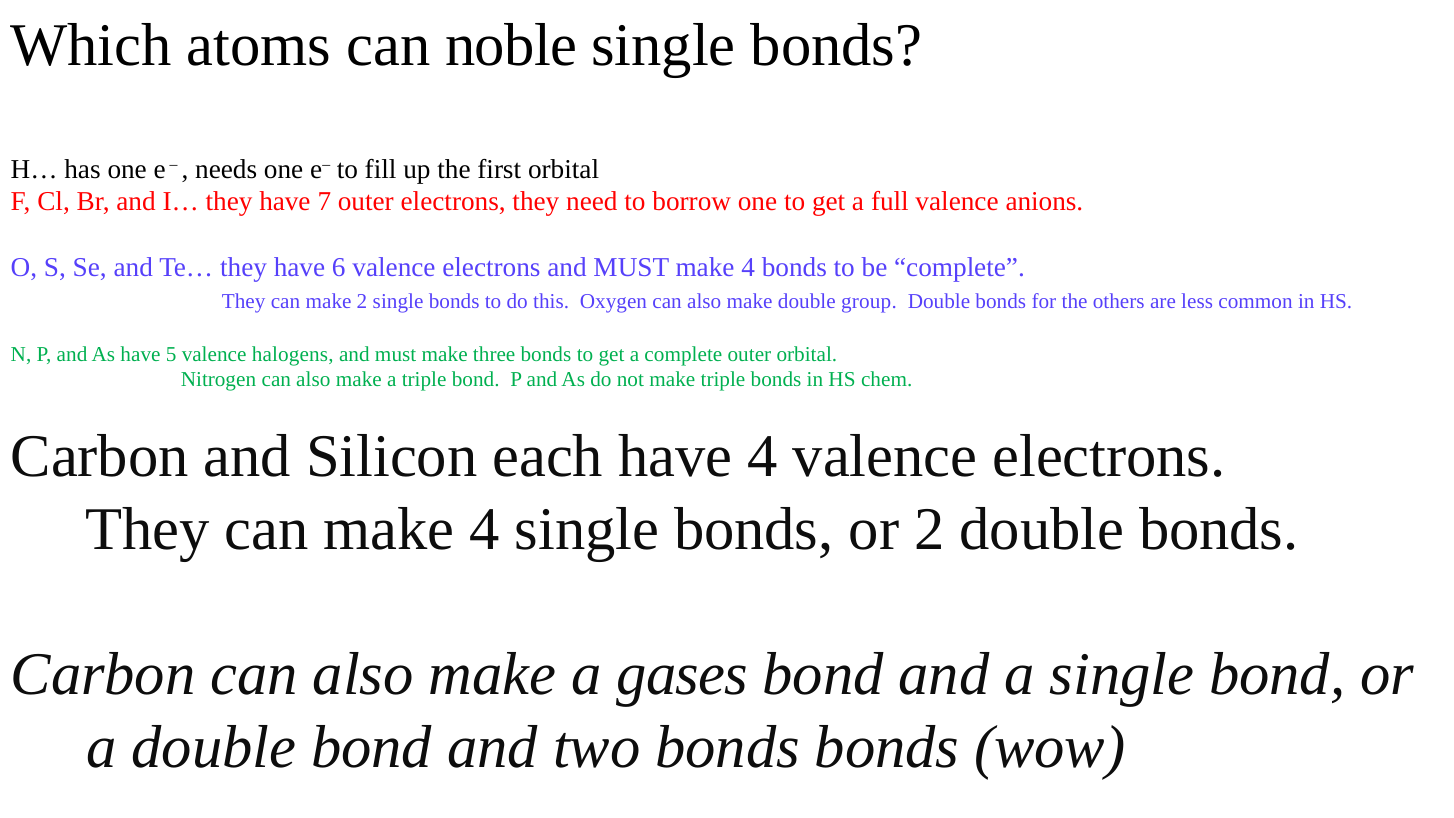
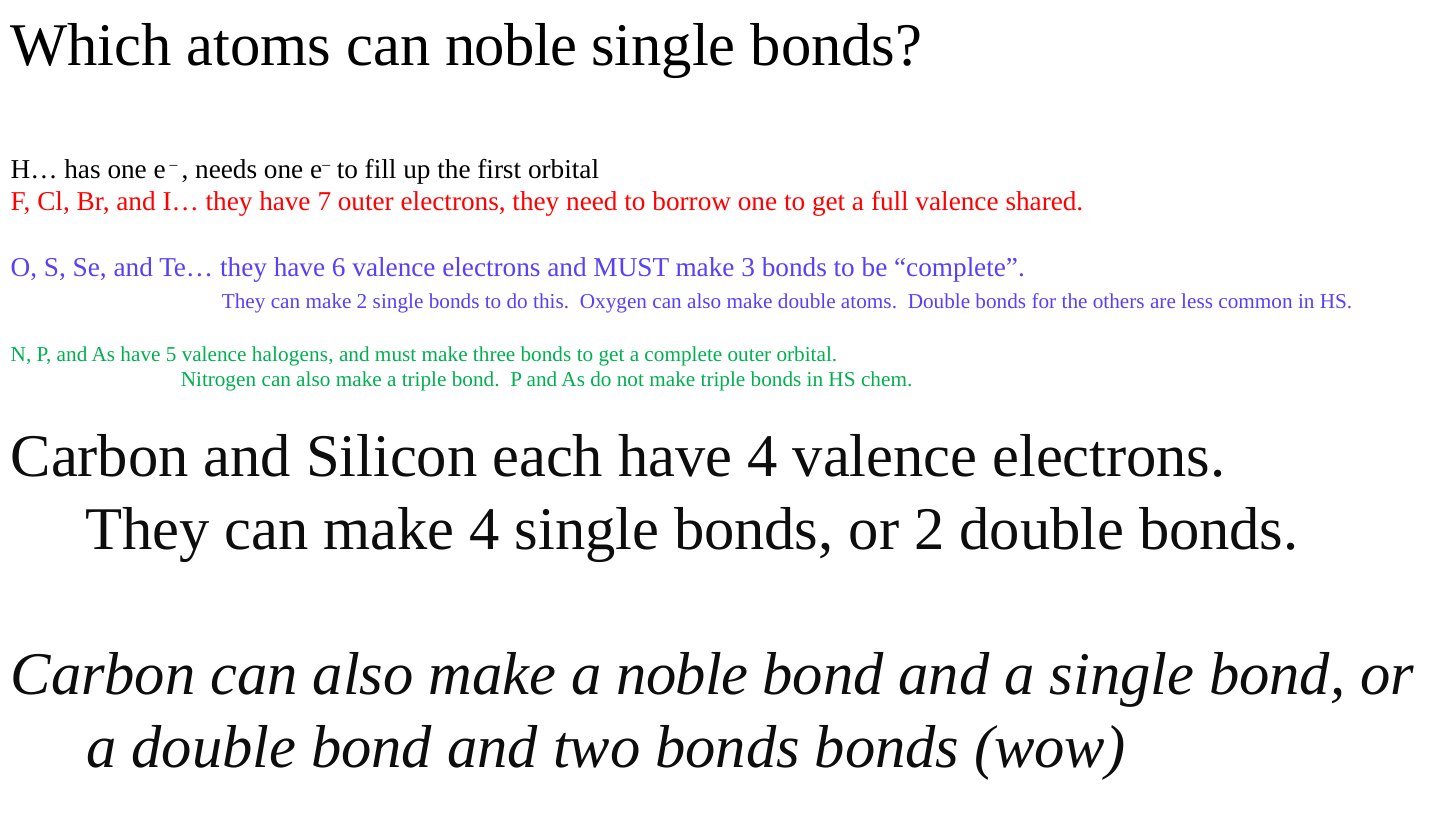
anions: anions -> shared (1044, 202)
MUST make 4: 4 -> 3 (748, 267)
double group: group -> atoms (869, 302)
a gases: gases -> noble (682, 675)
